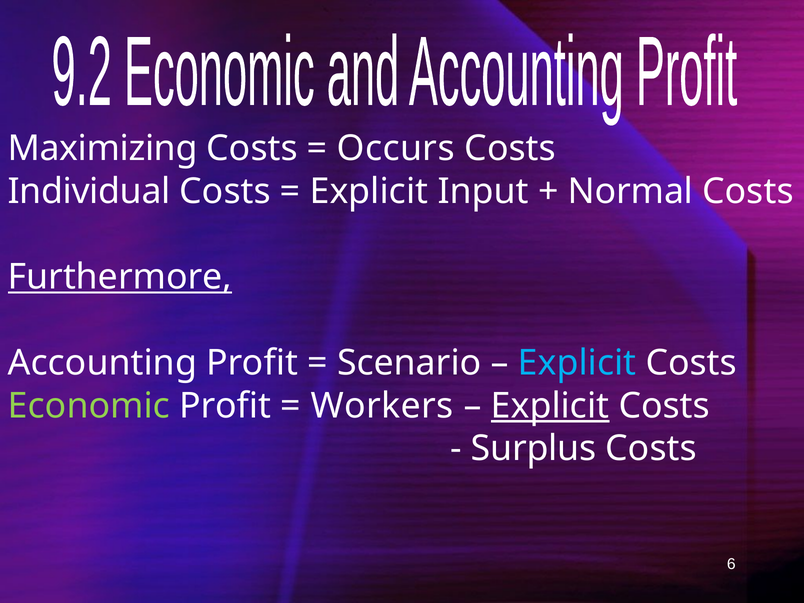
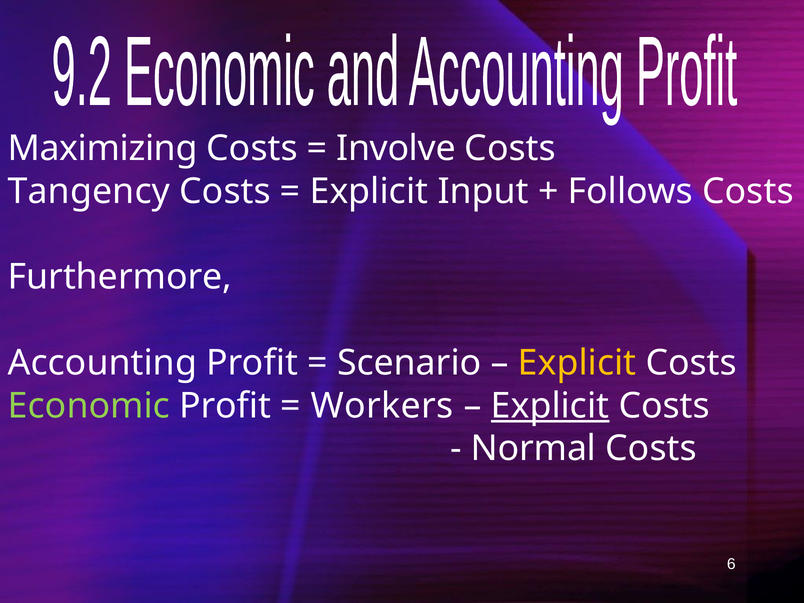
Occurs: Occurs -> Involve (396, 148)
Individual: Individual -> Tangency (89, 191)
Normal: Normal -> Follows (630, 191)
Furthermore underline: present -> none (120, 277)
Explicit colour: light blue -> yellow (577, 363)
Surplus: Surplus -> Normal (534, 449)
